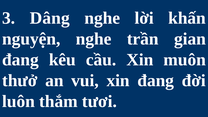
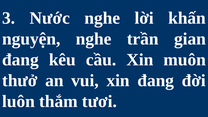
Dâng: Dâng -> Nước (50, 18)
